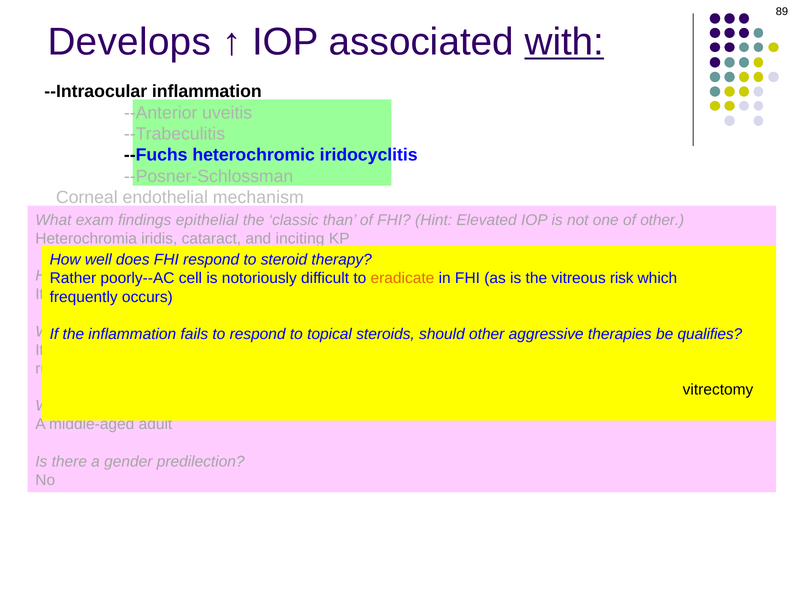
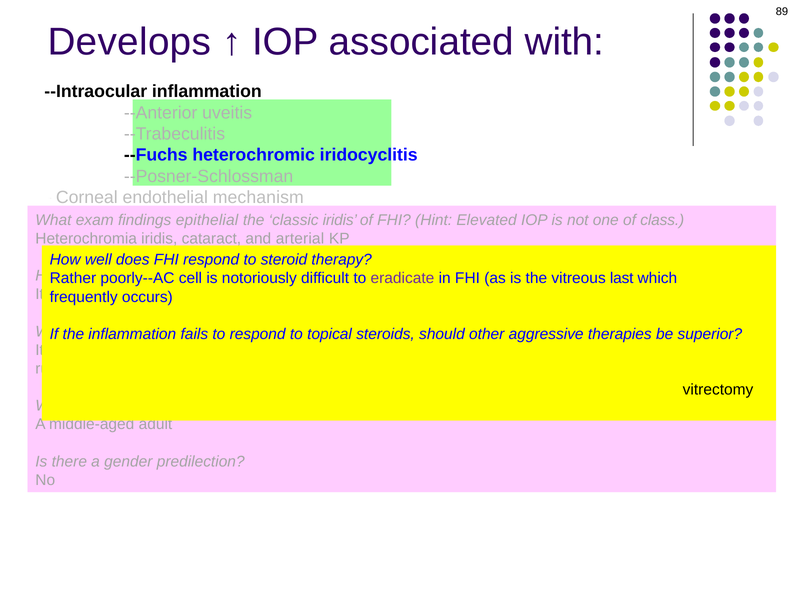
with underline: present -> none (564, 42)
classic than: than -> iridis (340, 220)
of other: other -> class (662, 220)
inciting: inciting -> arterial (300, 239)
eradicate colour: orange -> purple (402, 278)
risk: risk -> last (622, 278)
qualifies: qualifies -> superior (710, 334)
